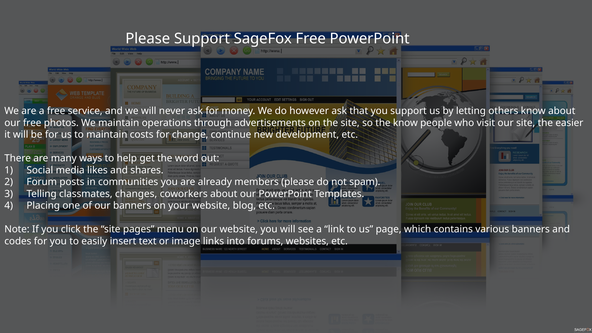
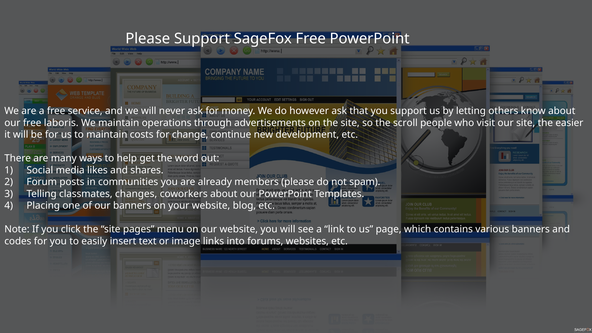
photos: photos -> laboris (61, 123)
the know: know -> scroll (405, 123)
